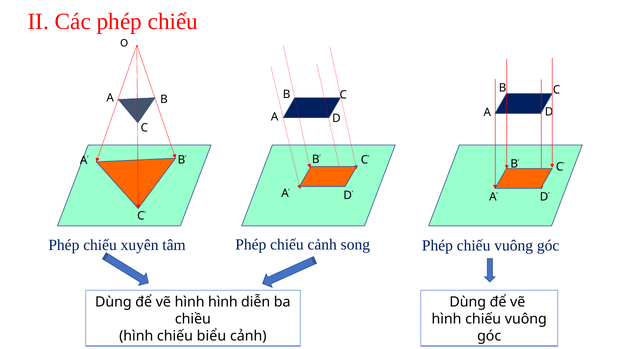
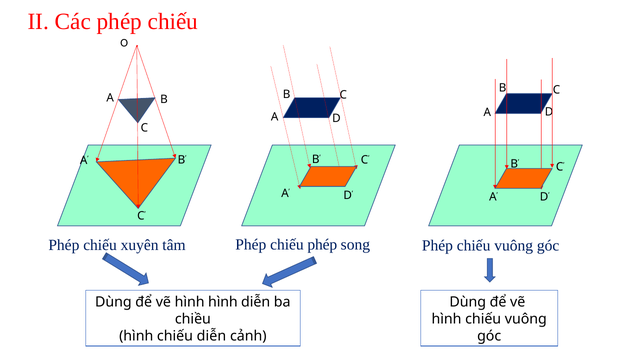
chiếu cảnh: cảnh -> phép (322, 245)
chiếu biểu: biểu -> diễn (211, 336)
